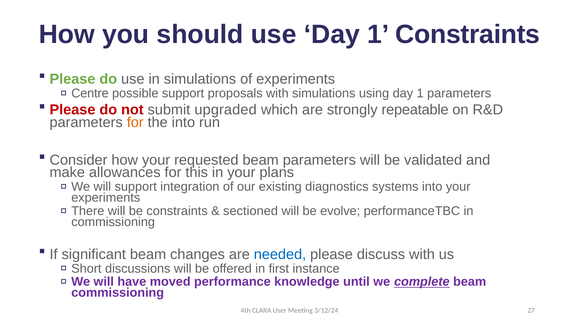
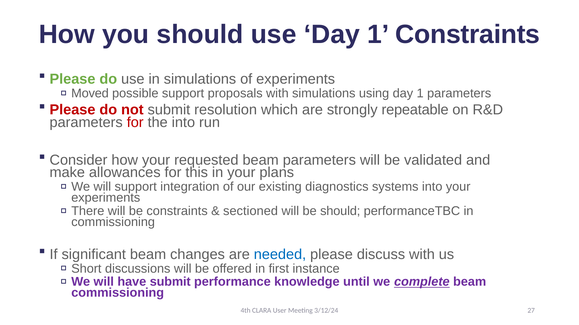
Centre: Centre -> Moved (90, 94)
upgraded: upgraded -> resolution (226, 110)
for colour: orange -> red (135, 123)
be evolve: evolve -> should (340, 211)
have moved: moved -> submit (170, 282)
